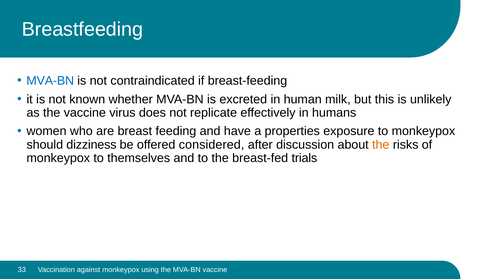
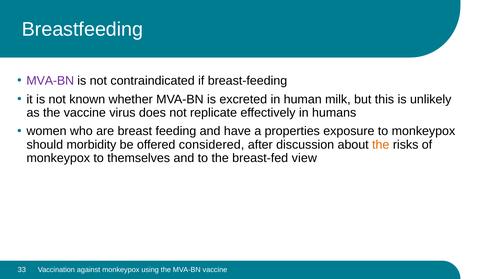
MVA-BN colour: blue -> purple (50, 81)
dizziness: dizziness -> morbidity (91, 145)
trials: trials -> view (304, 158)
